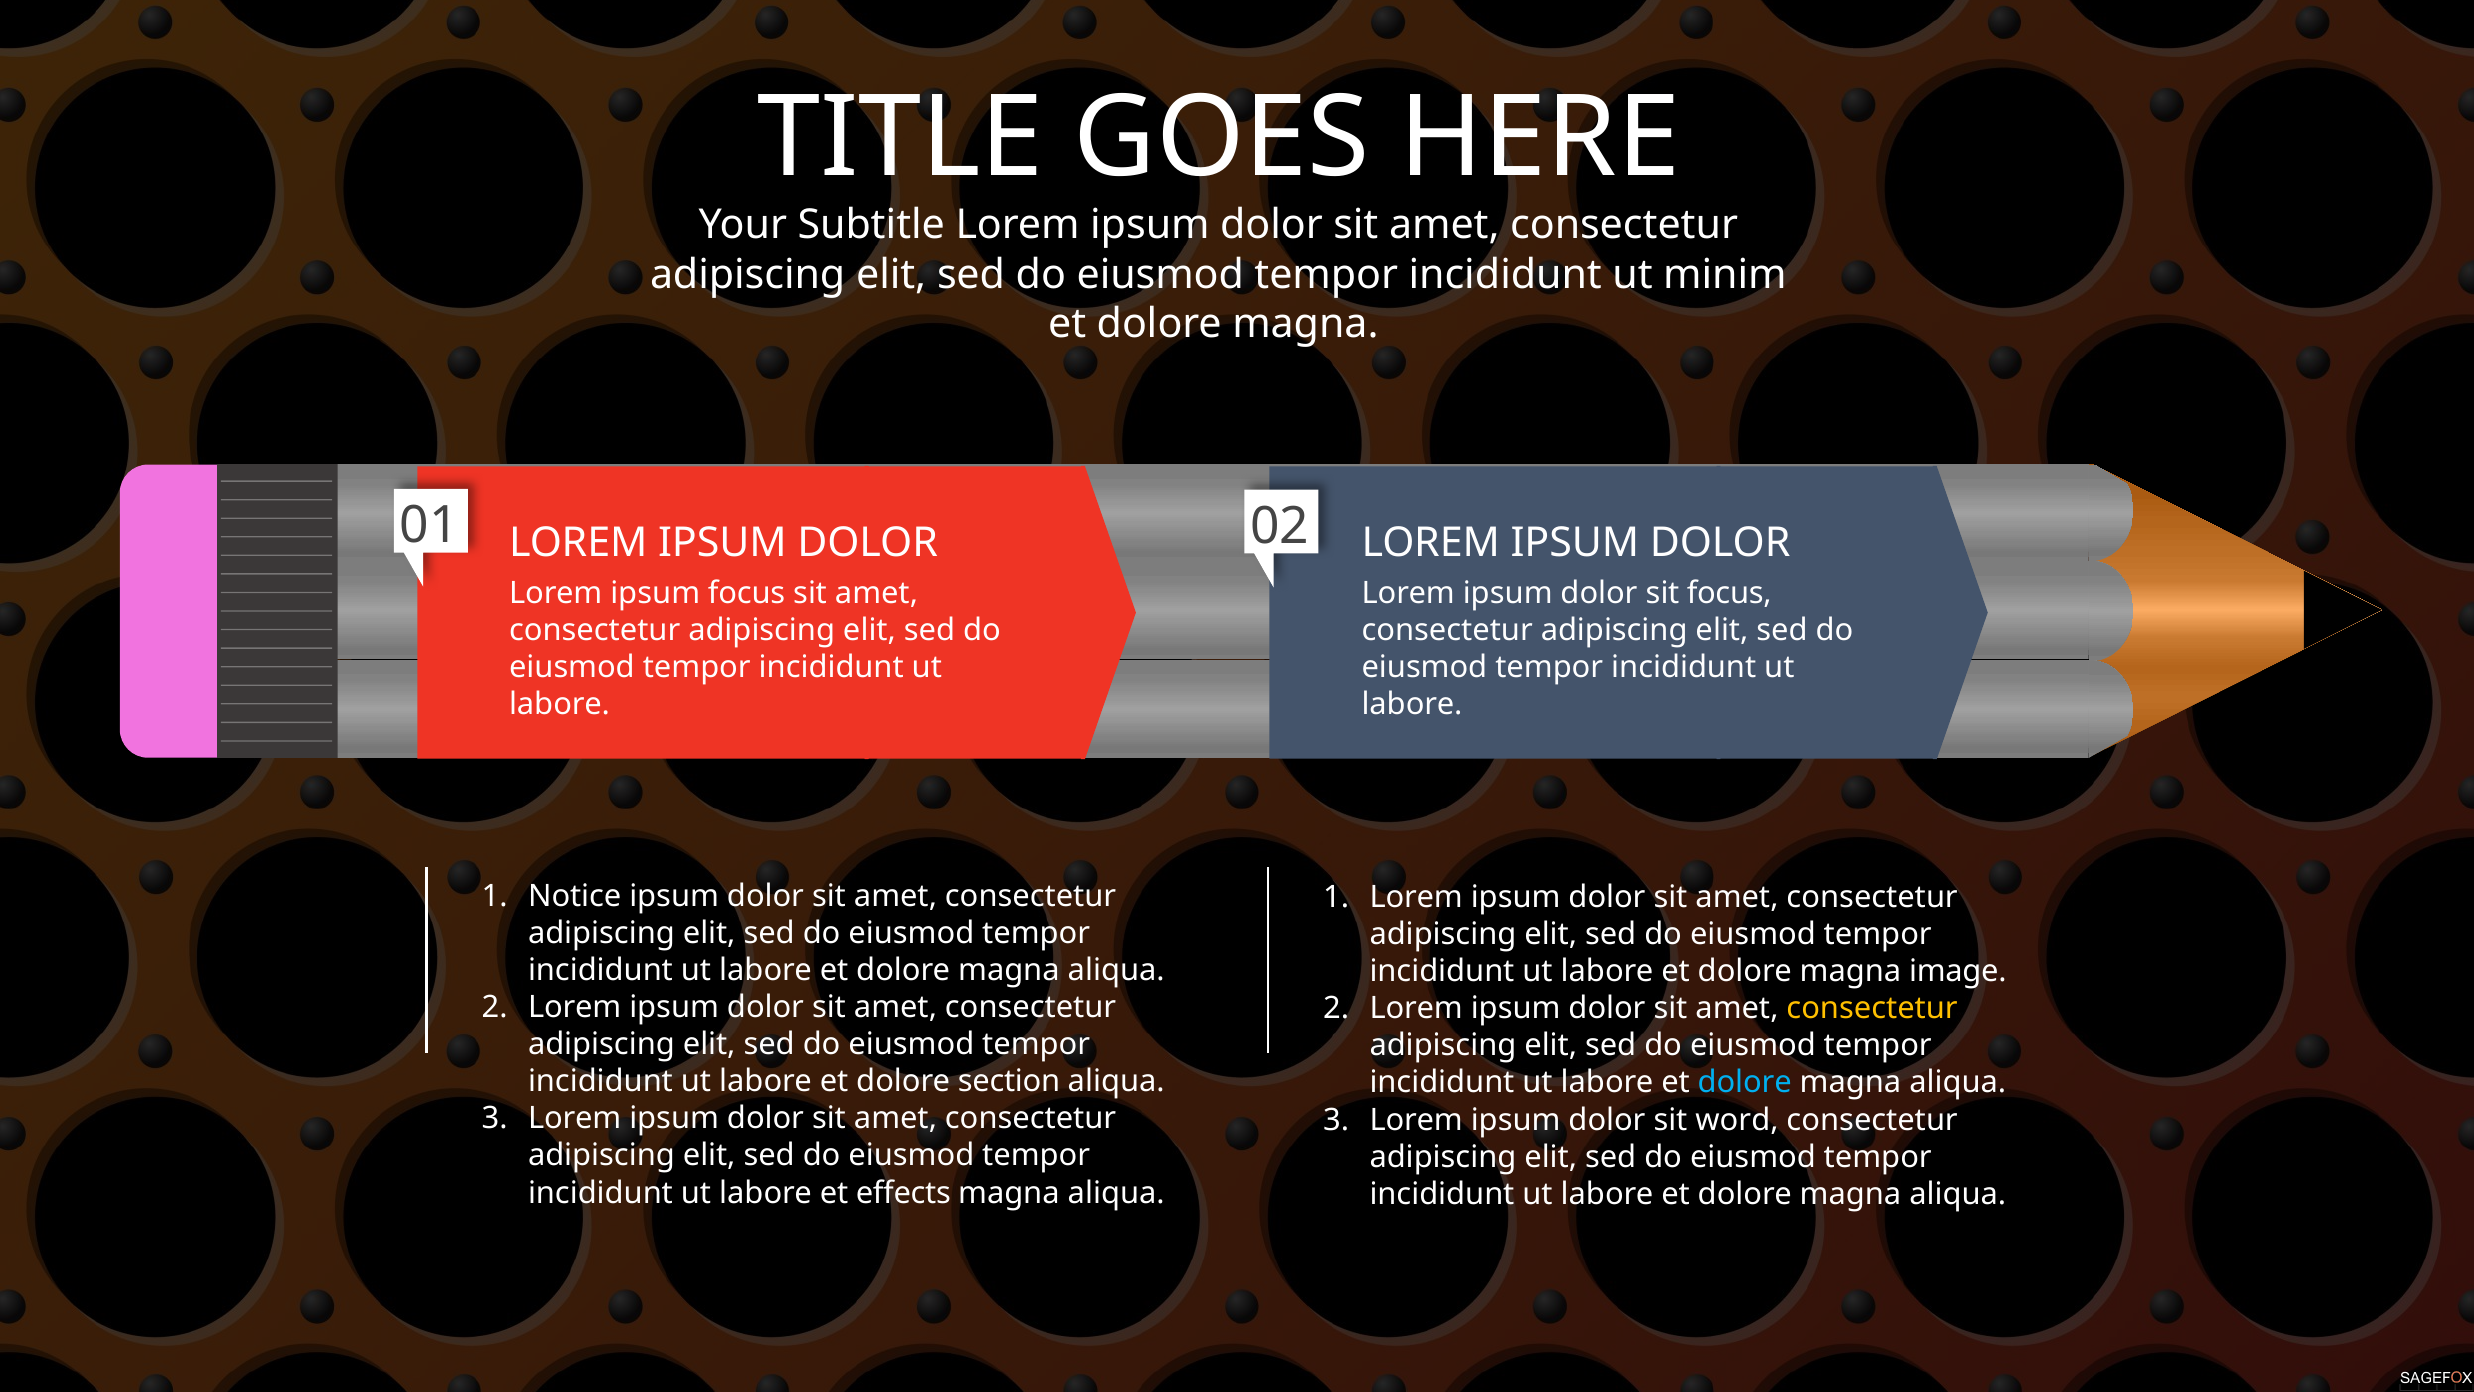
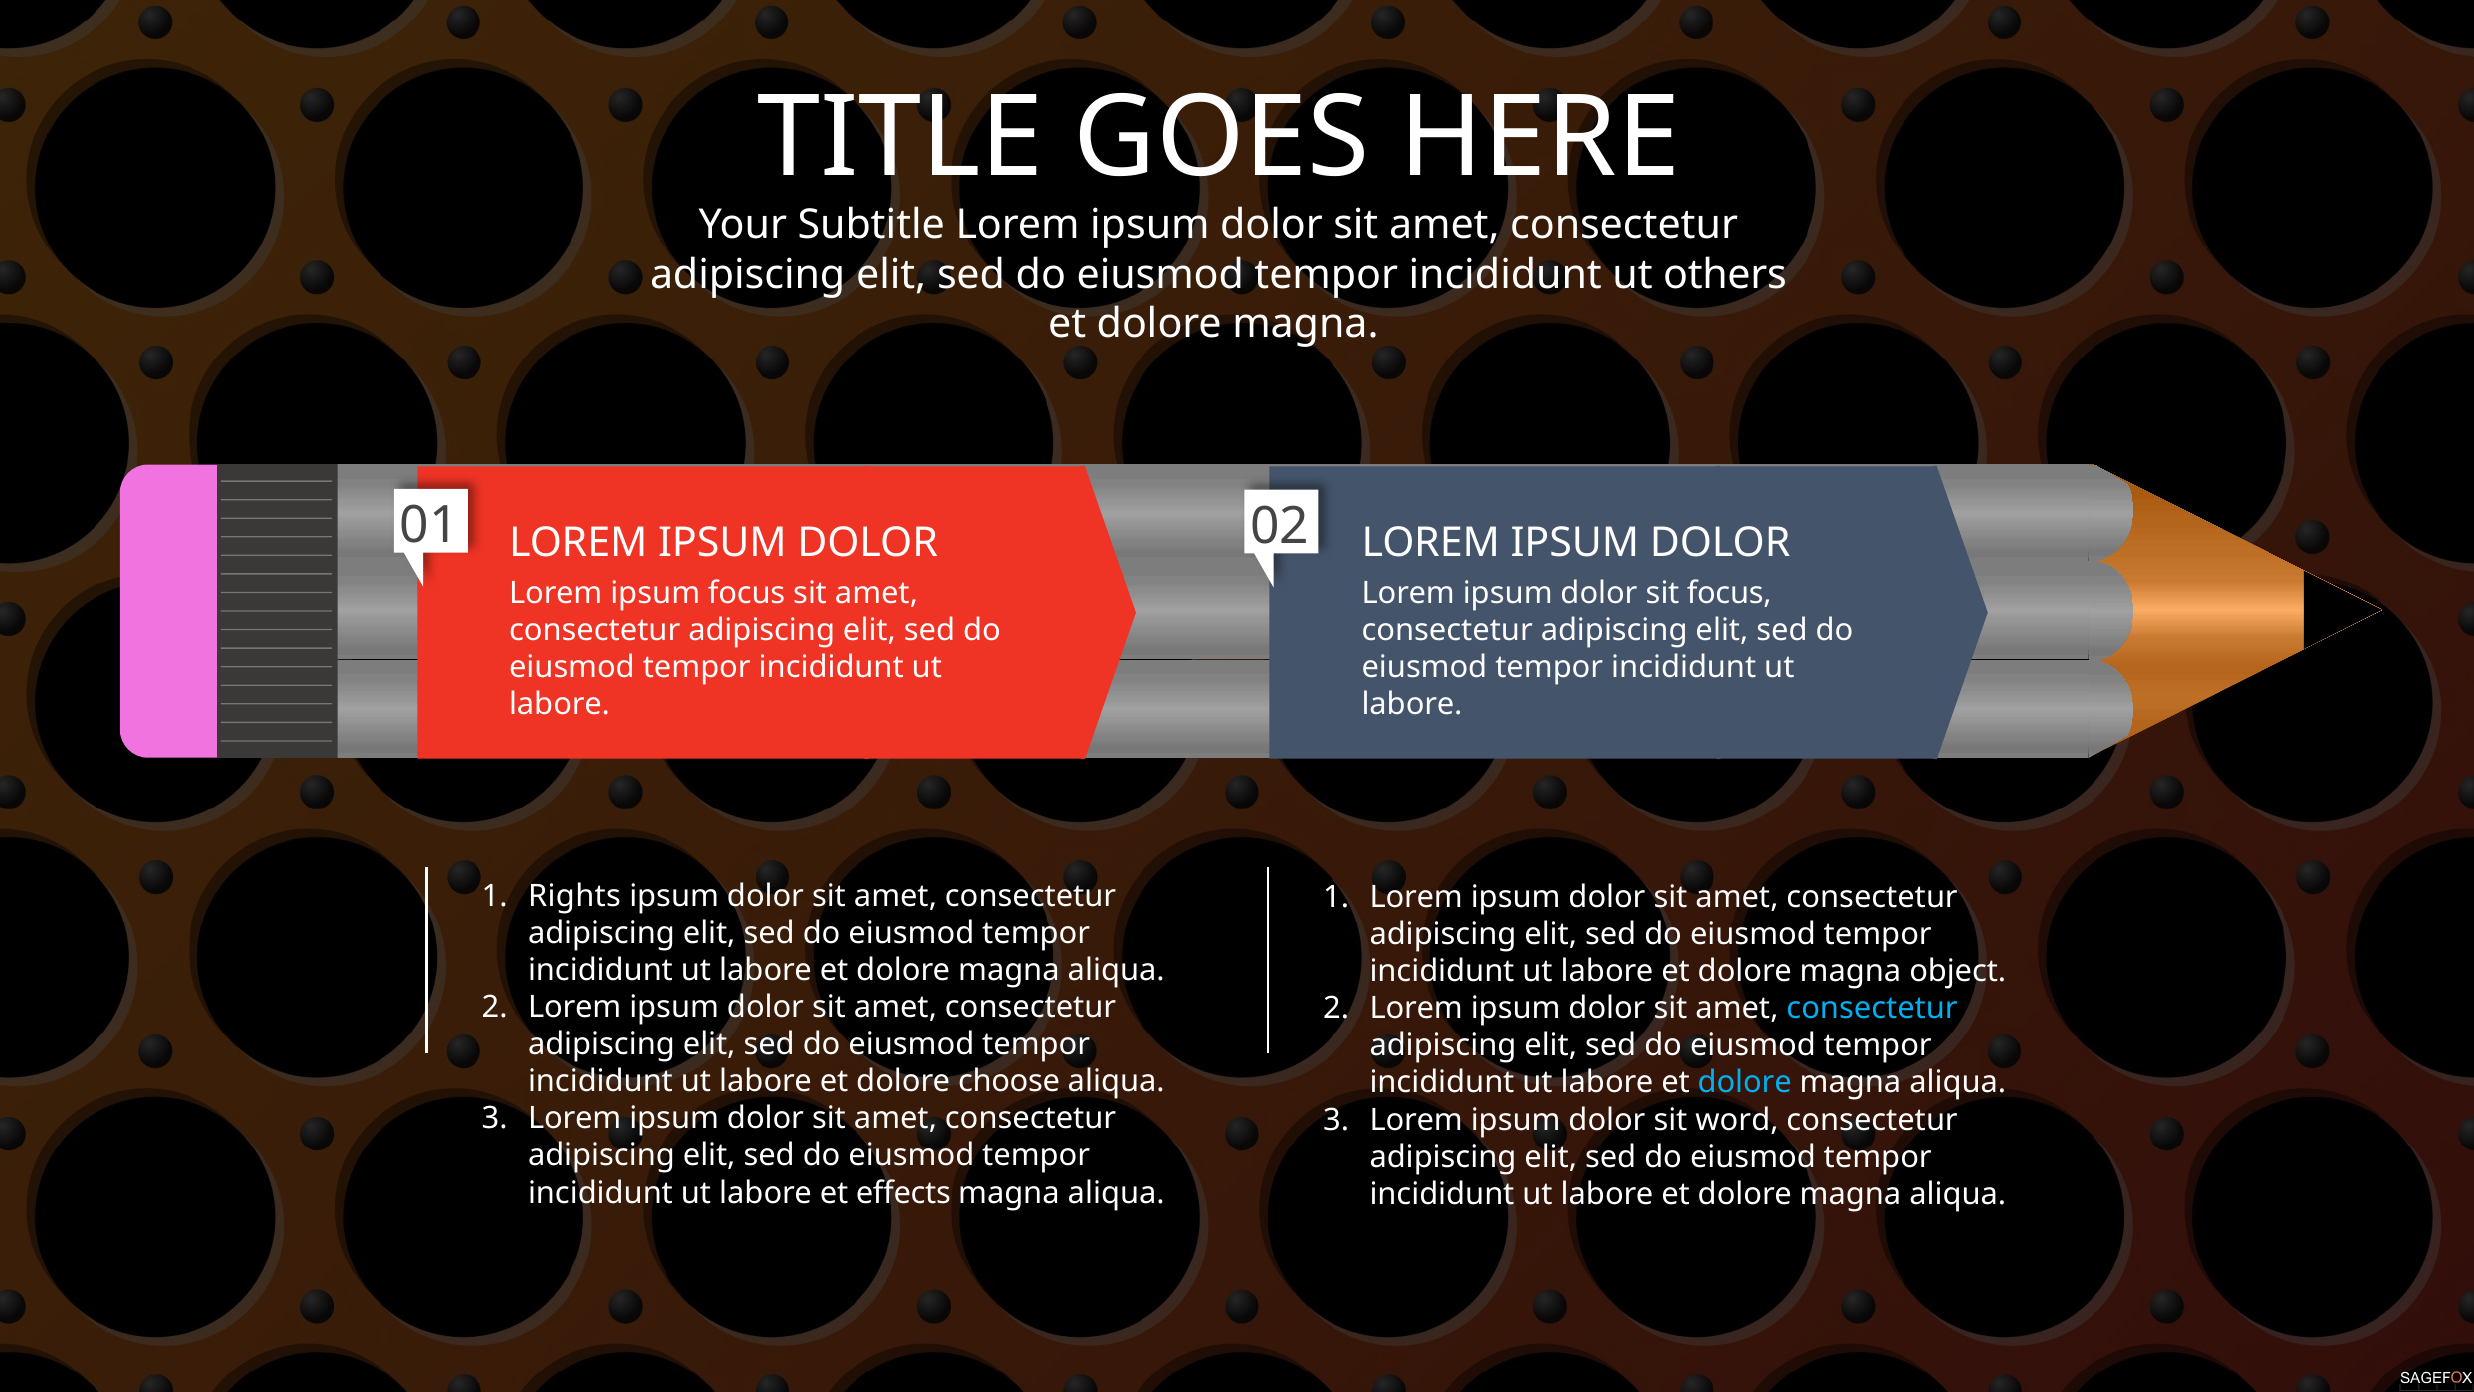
minim: minim -> others (1725, 275)
Notice: Notice -> Rights (575, 896)
image: image -> object (1958, 971)
consectetur colour: yellow -> light blue (1872, 1008)
section: section -> choose (1009, 1081)
